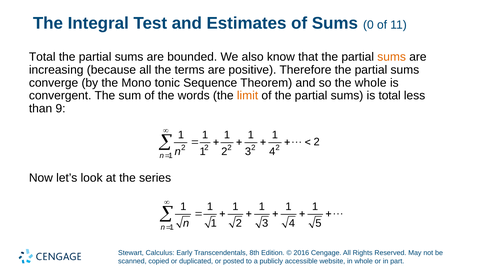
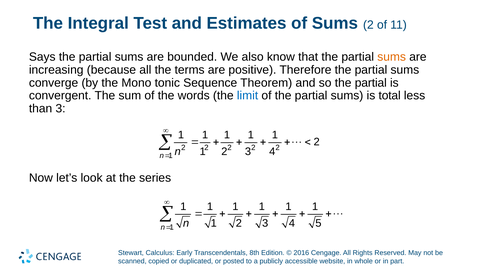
Sums 0: 0 -> 2 (368, 25)
Total: Total -> Says (42, 57)
so the whole: whole -> partial (371, 83)
limit colour: orange -> blue (248, 96)
than 9: 9 -> 3 (61, 109)
